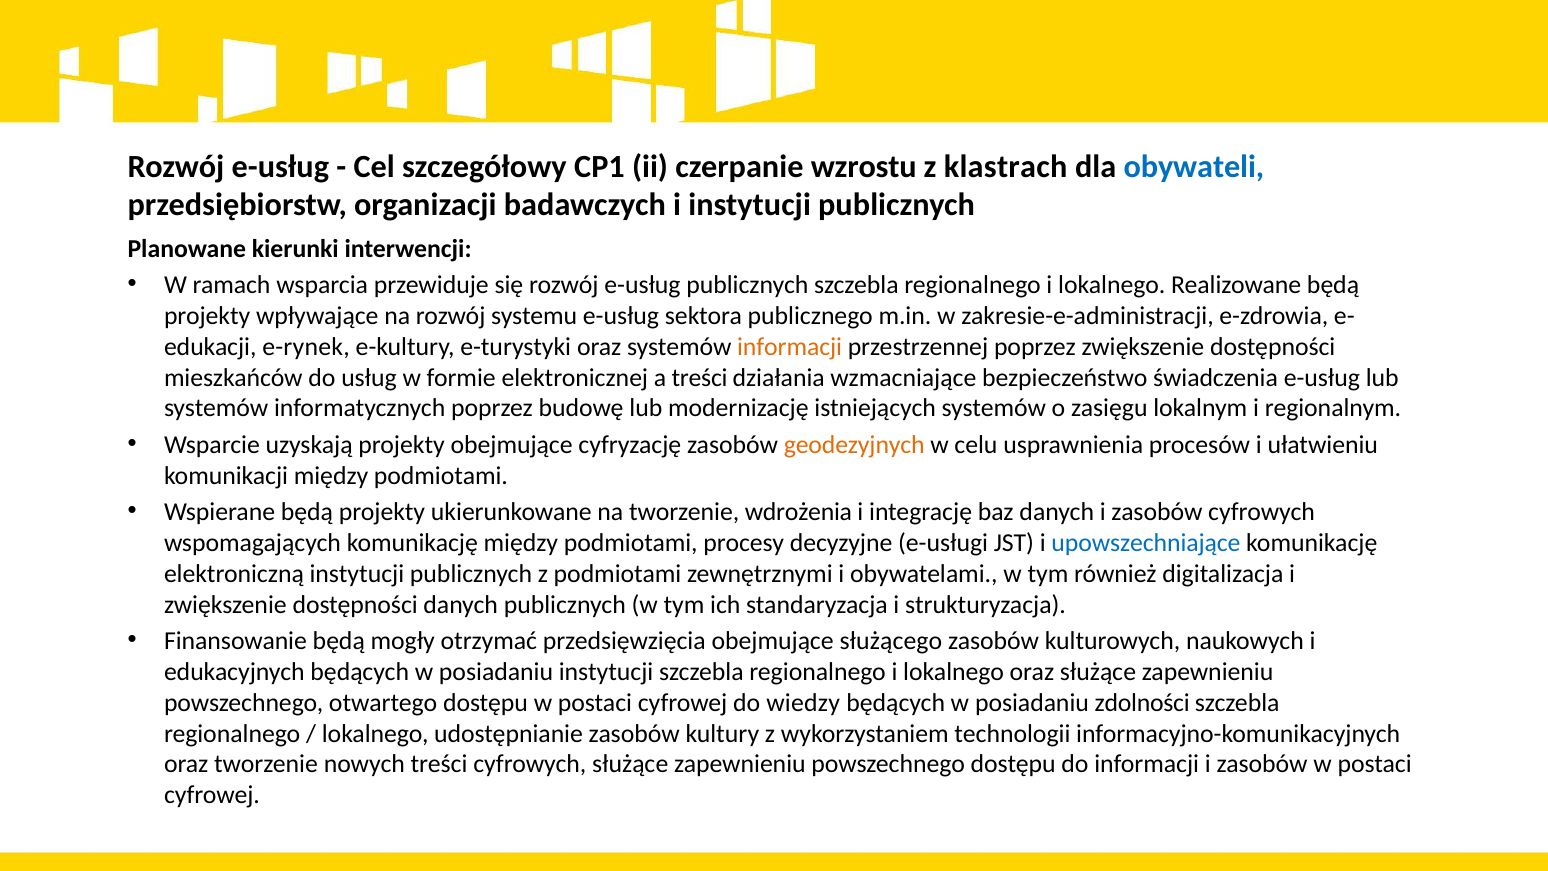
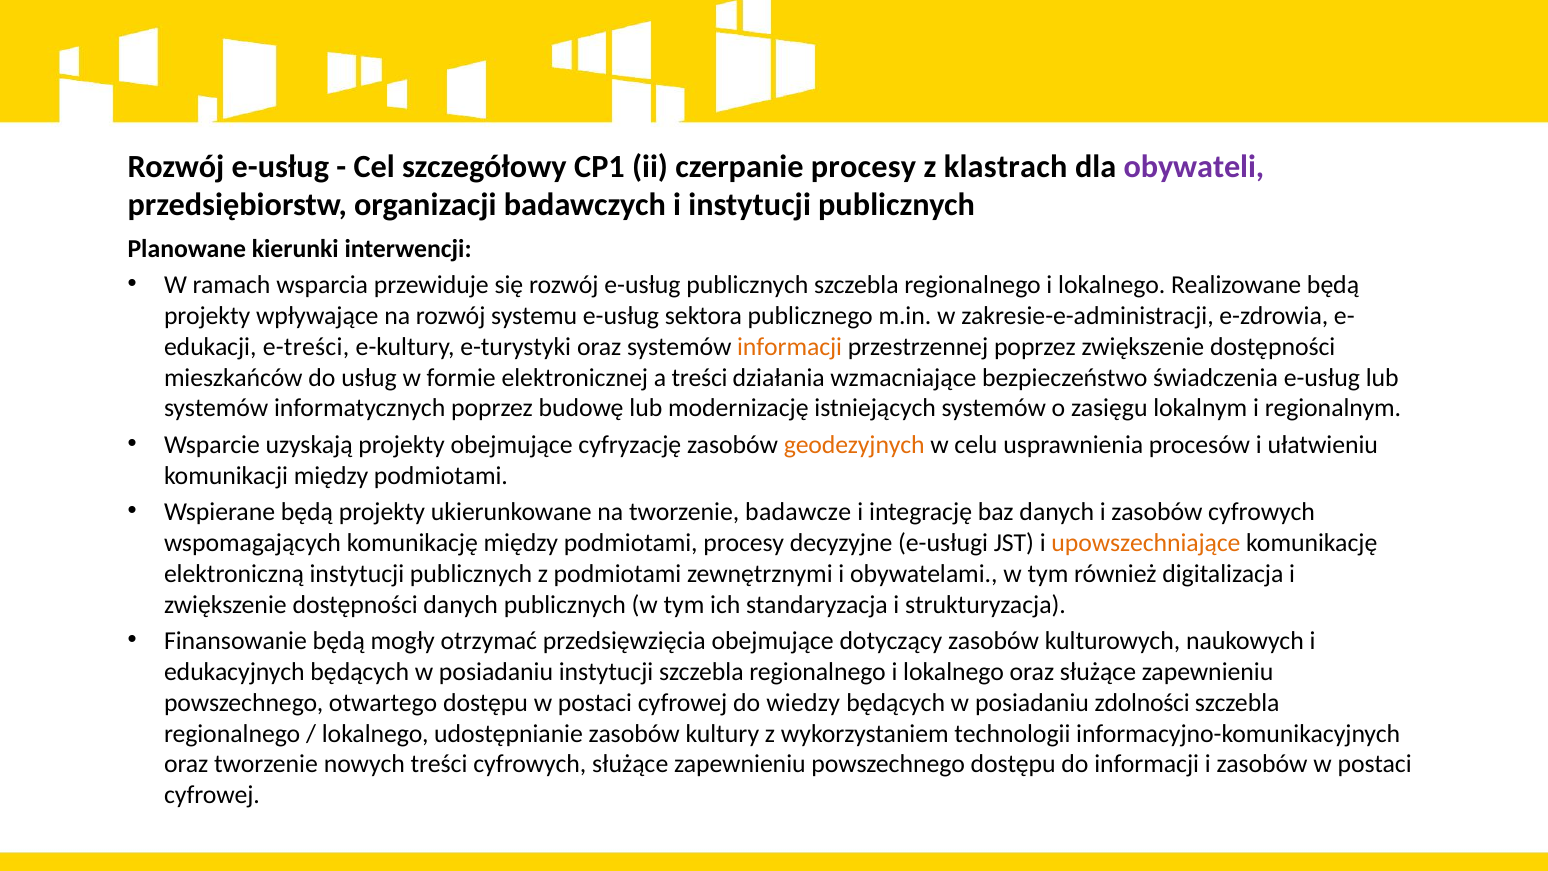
czerpanie wzrostu: wzrostu -> procesy (863, 166)
obywateli colour: blue -> purple (1194, 166)
e-rynek: e-rynek -> e-treści (306, 346)
wdrożenia: wdrożenia -> badawcze (798, 512)
upowszechniające colour: blue -> orange (1146, 542)
służącego: służącego -> dotyczący (891, 640)
